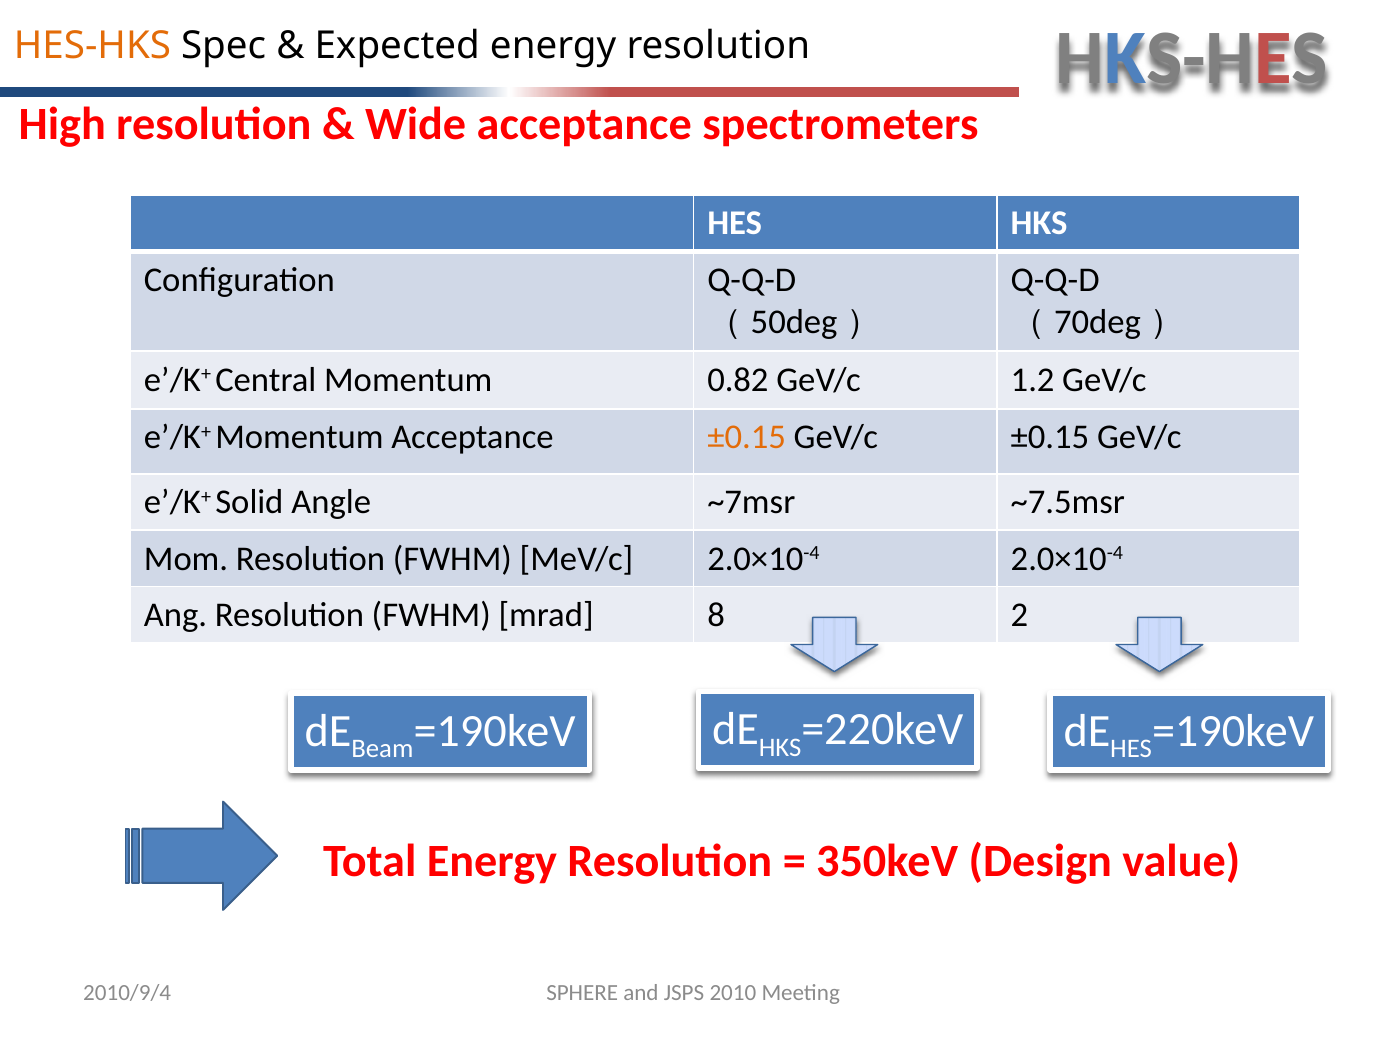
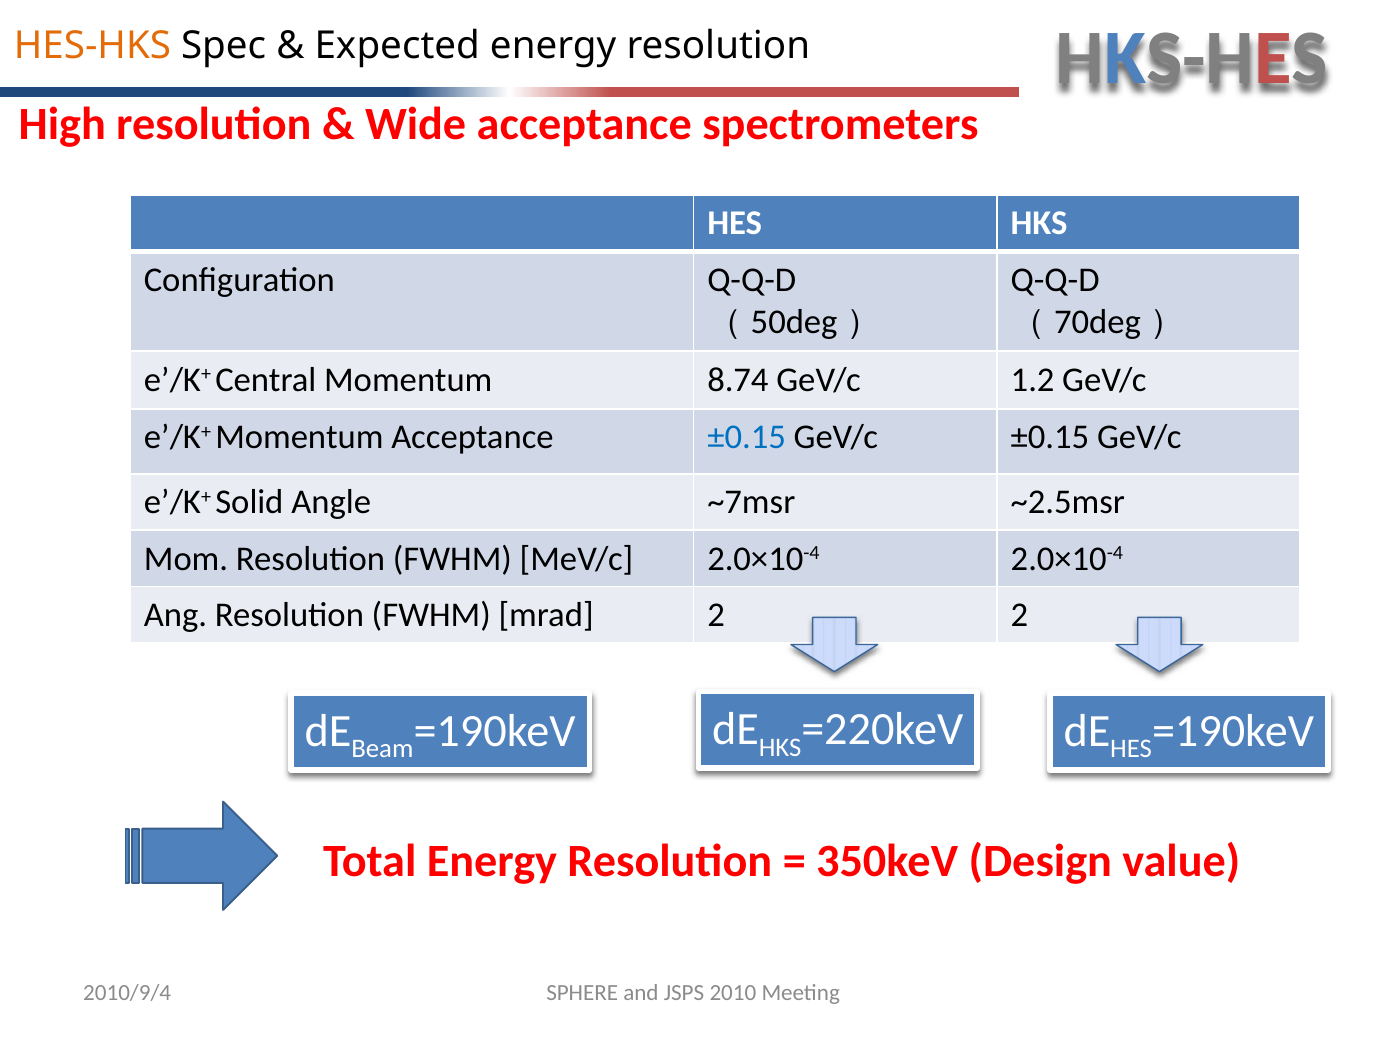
0.82: 0.82 -> 8.74 (738, 380)
±0.15 colour: orange -> blue (747, 438)
~7.5msr: ~7.5msr -> ~2.5msr (1068, 503)
mrad 8: 8 -> 2 (716, 615)
